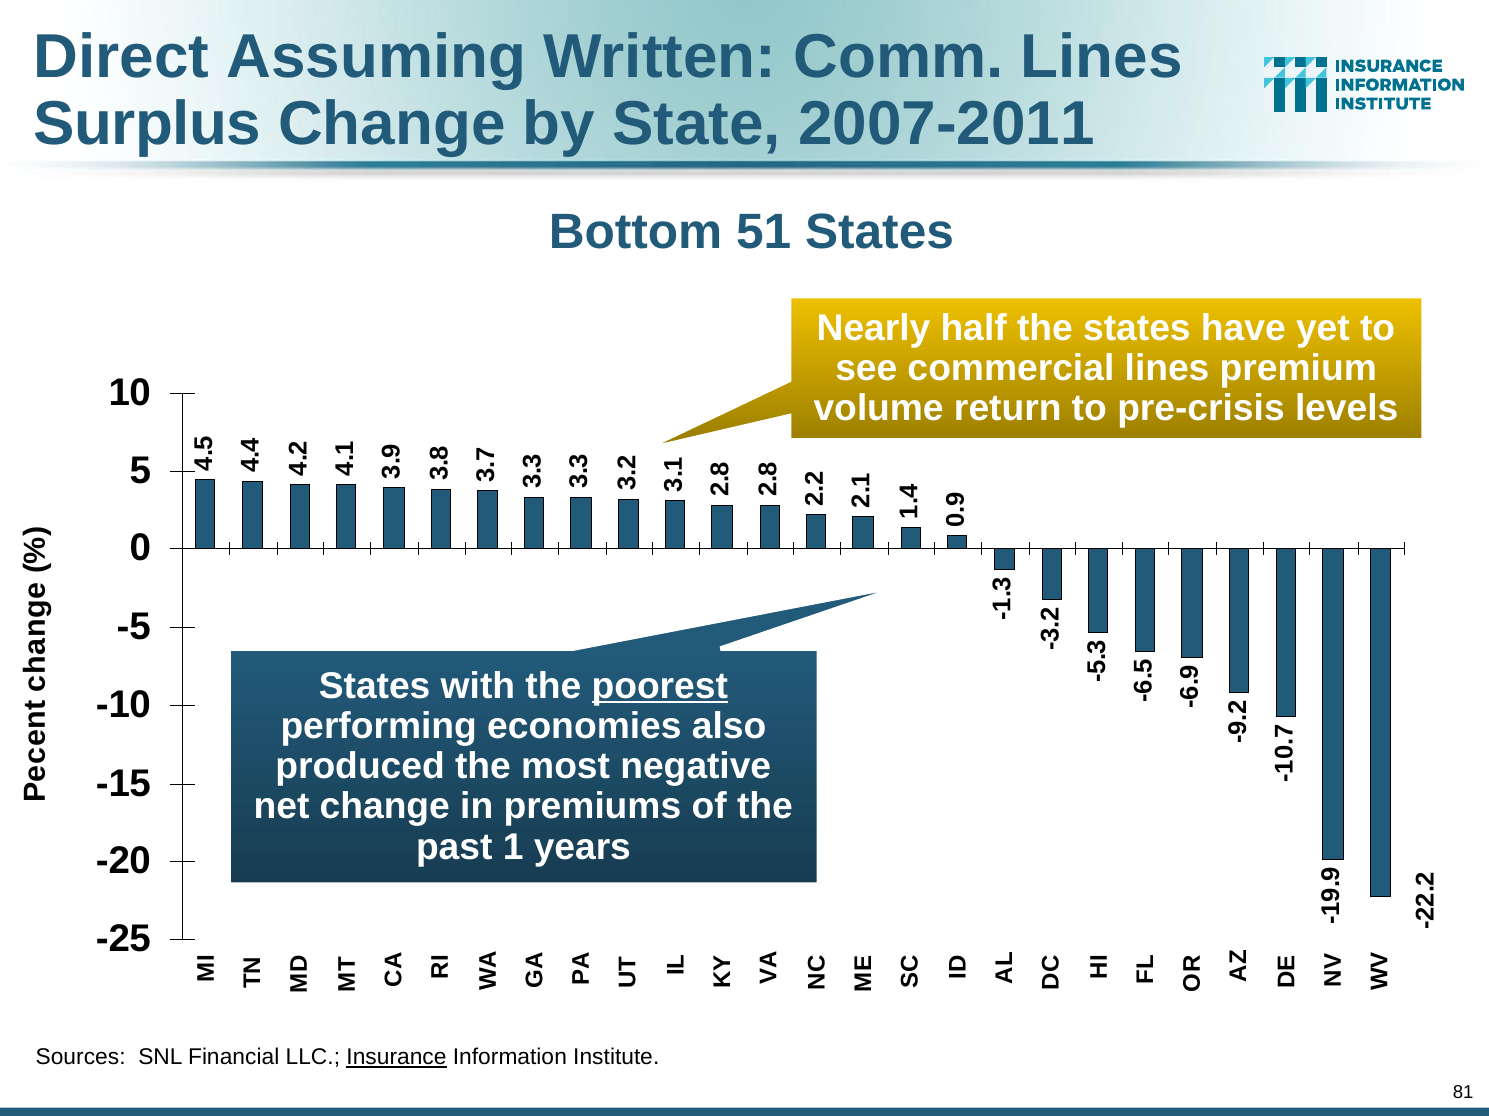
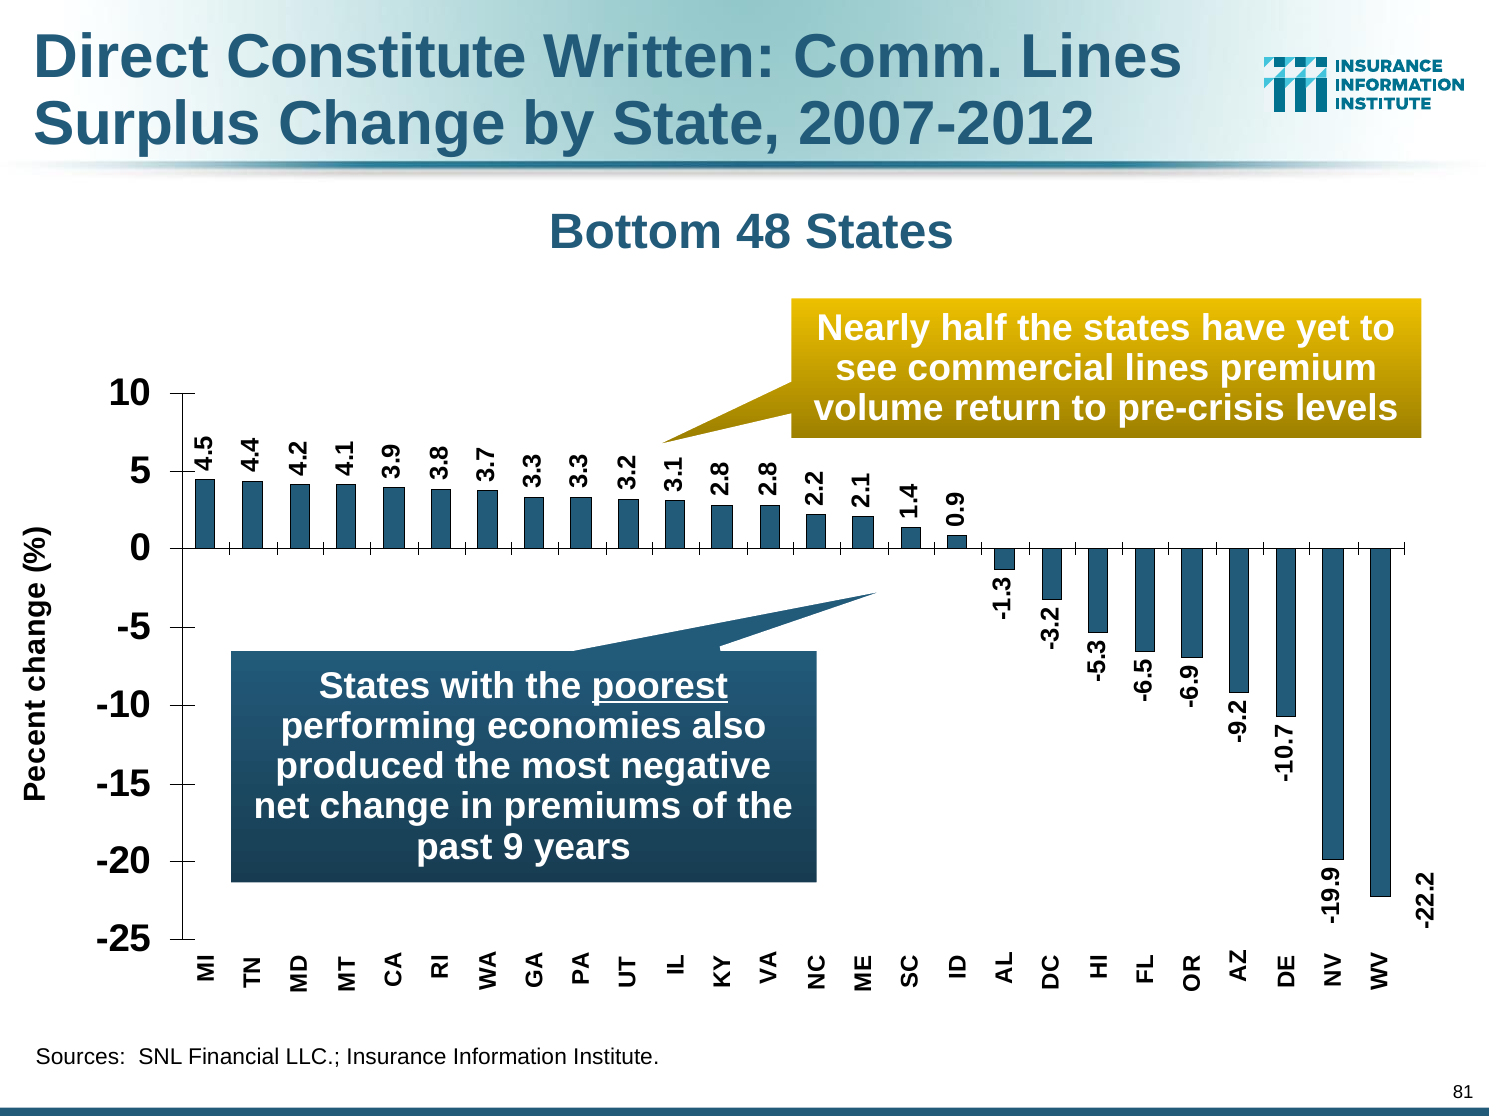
Assuming: Assuming -> Constitute (377, 57)
2007-2011: 2007-2011 -> 2007-2012 (947, 124)
51: 51 -> 48 (764, 233)
past 1: 1 -> 9 (513, 847)
Insurance underline: present -> none (396, 1058)
